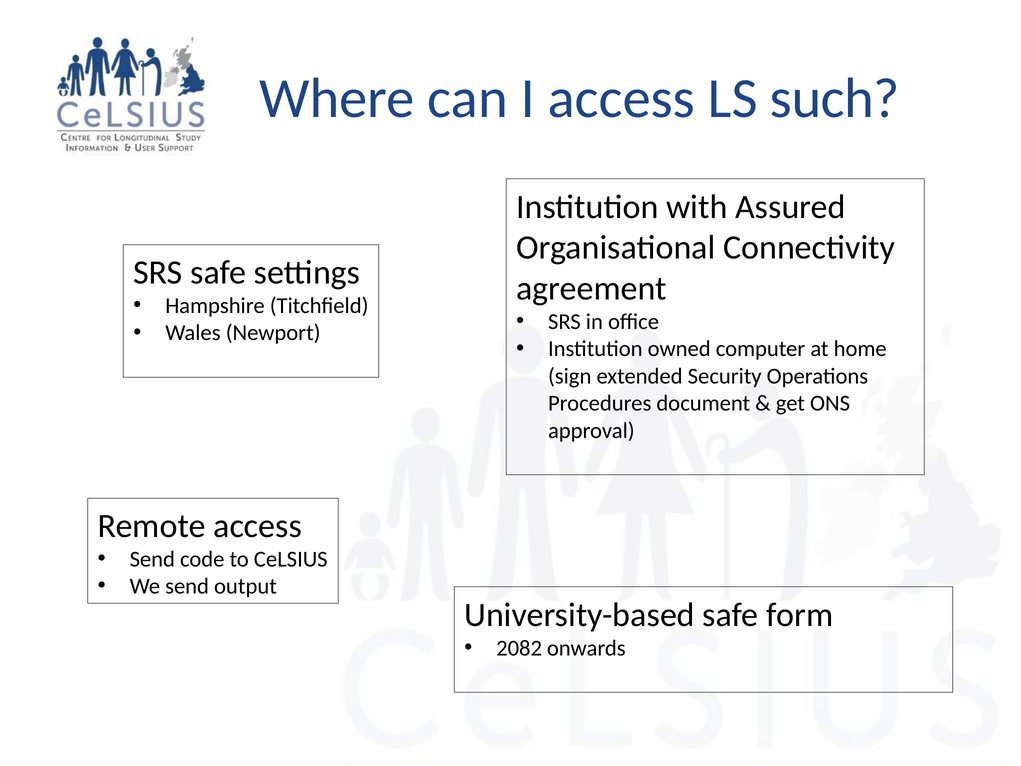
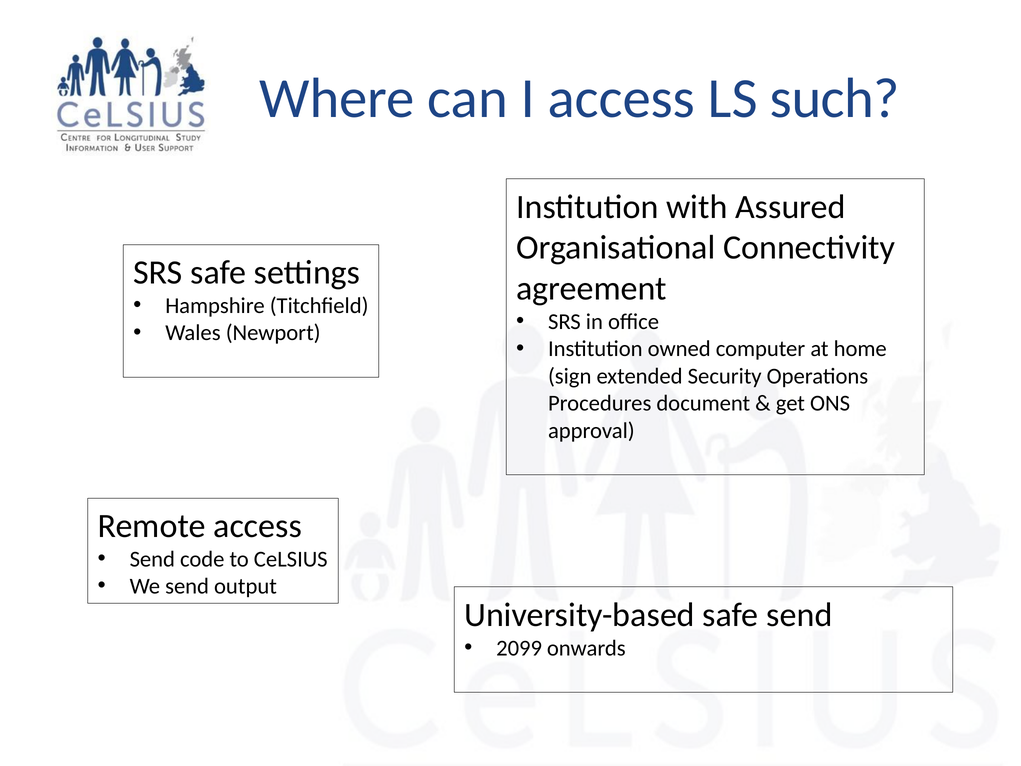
safe form: form -> send (799, 615)
2082: 2082 -> 2099 (519, 648)
